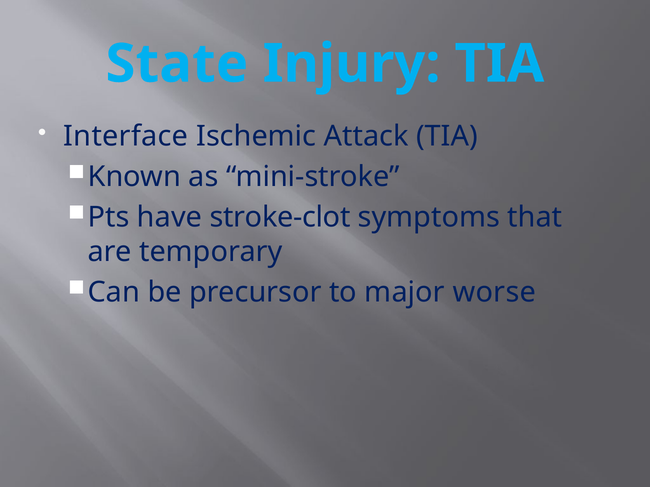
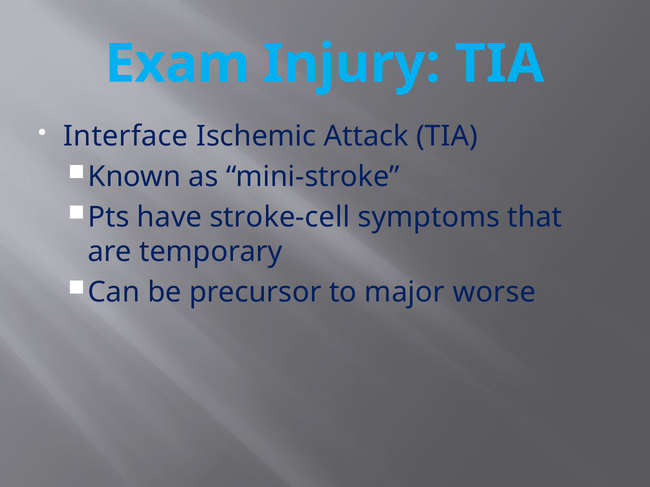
State: State -> Exam (177, 64)
stroke-clot: stroke-clot -> stroke-cell (280, 217)
